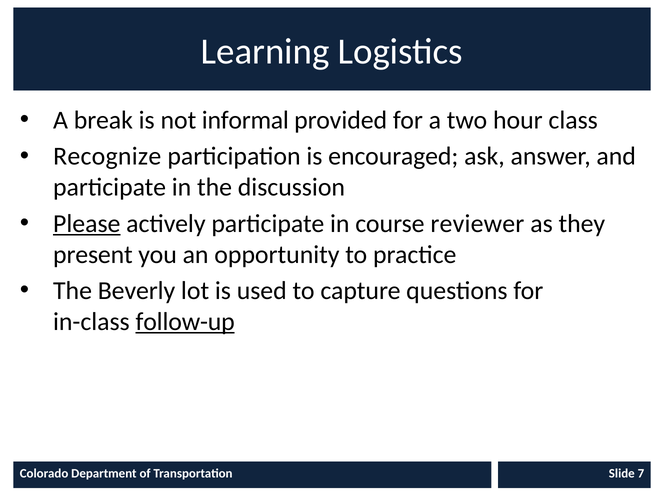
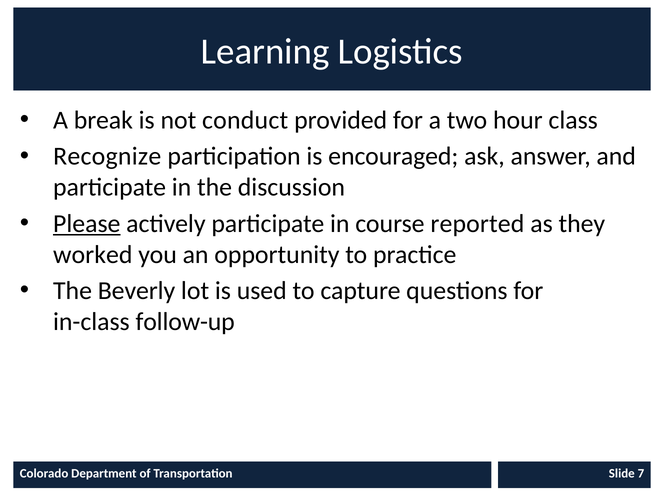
informal: informal -> conduct (245, 120)
reviewer: reviewer -> reported (477, 224)
present: present -> worked (93, 255)
follow-up underline: present -> none (185, 322)
